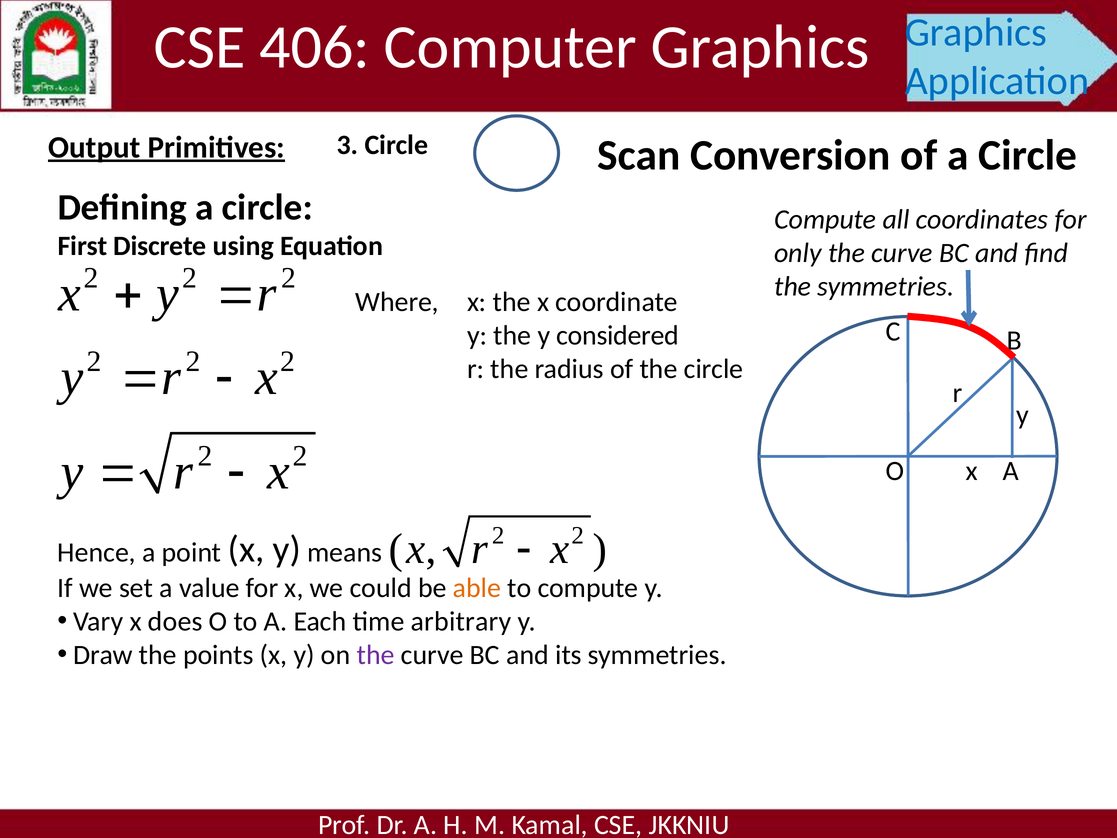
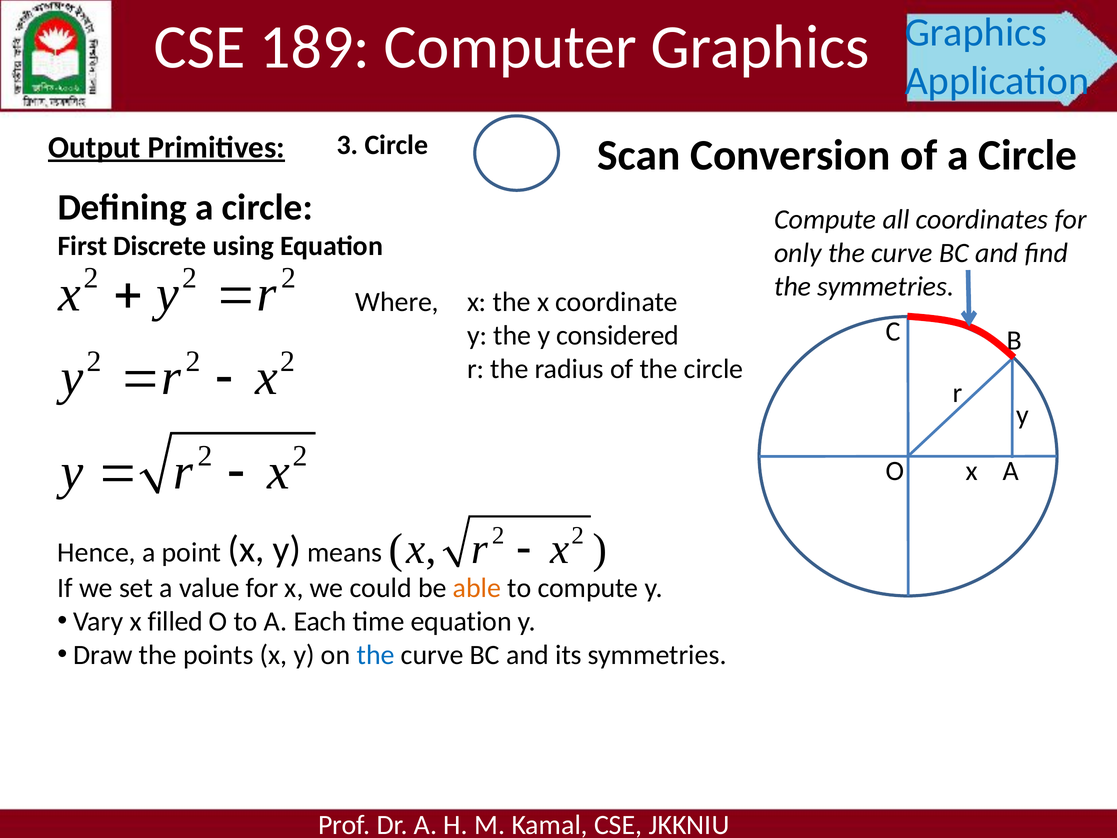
406: 406 -> 189 (315, 47)
does: does -> filled (176, 621)
time arbitrary: arbitrary -> equation (461, 621)
the colour: purple -> blue (376, 655)
